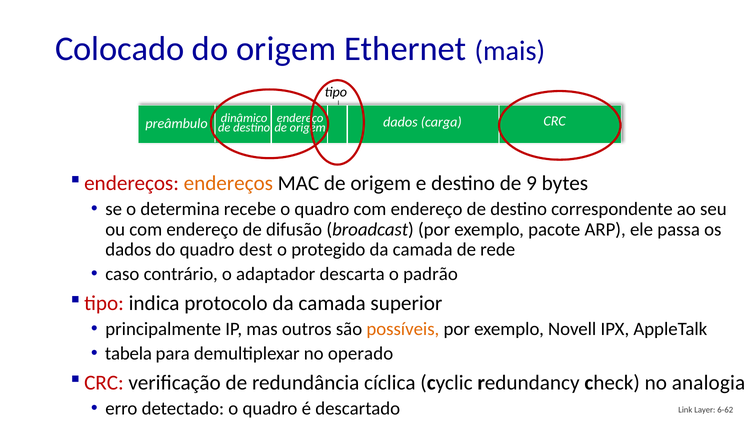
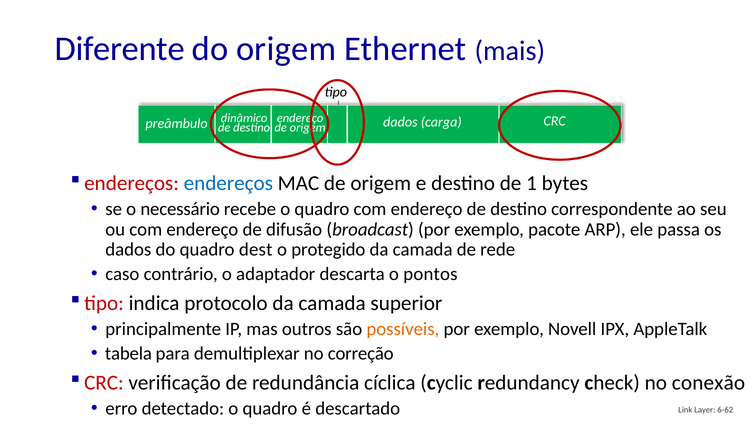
Colocado: Colocado -> Diferente (120, 49)
endereços colour: orange -> blue (228, 183)
9: 9 -> 1 (532, 183)
determina: determina -> necessário (180, 209)
padrão: padrão -> pontos (430, 274)
operado: operado -> correção (361, 353)
analogia: analogia -> conexão (708, 382)
